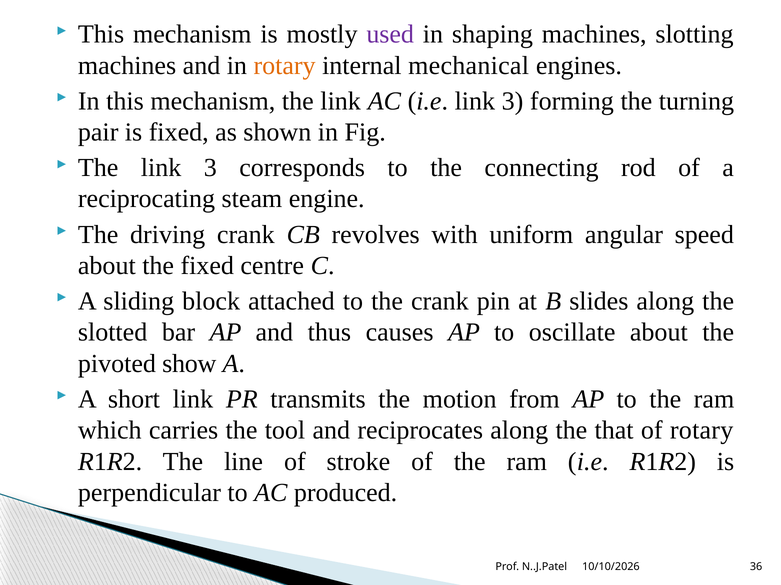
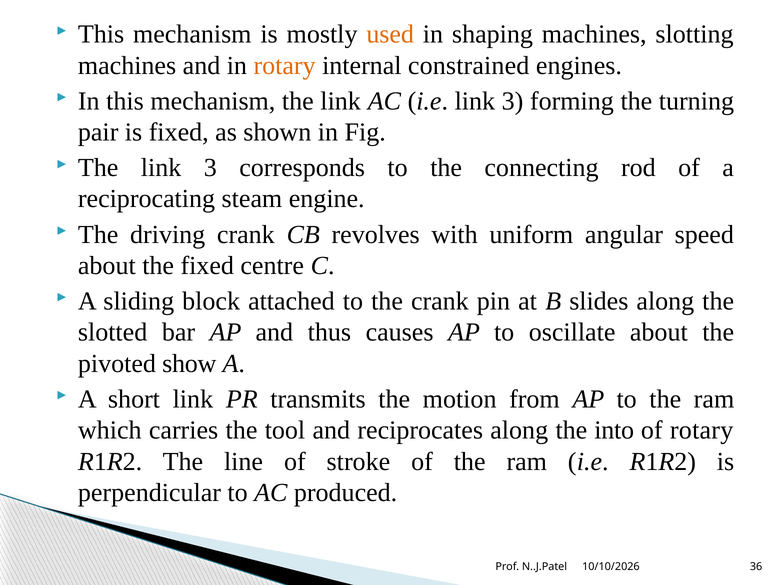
used colour: purple -> orange (390, 34)
mechanical: mechanical -> constrained (469, 66)
that: that -> into (614, 431)
